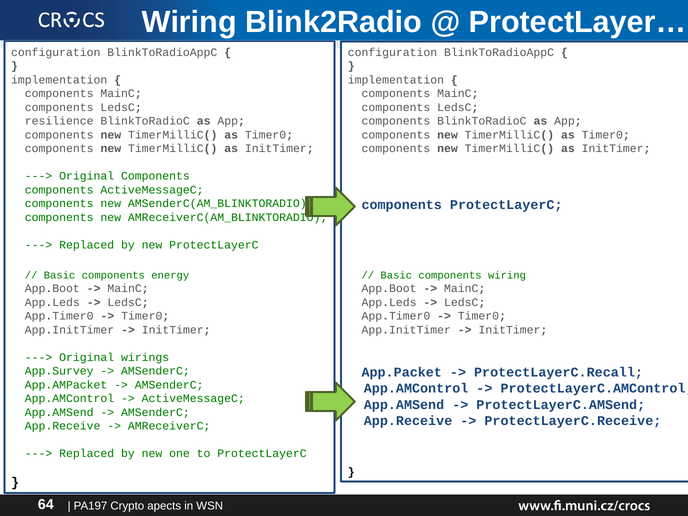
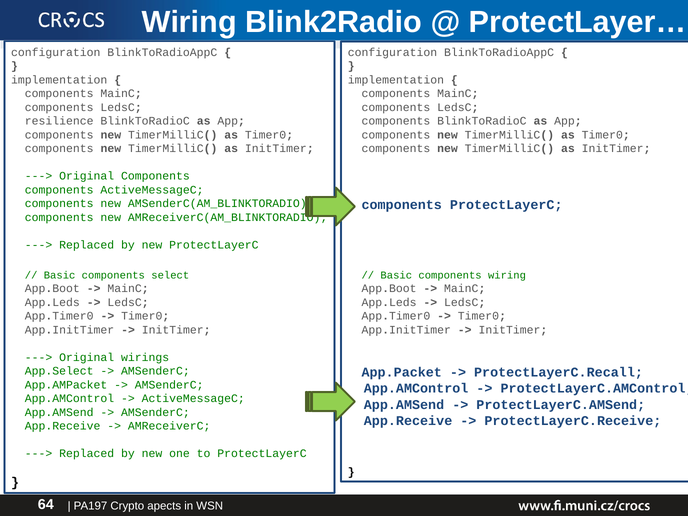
energy: energy -> select (170, 275)
App.Survey: App.Survey -> App.Select (59, 371)
